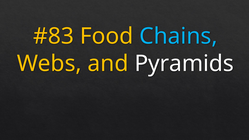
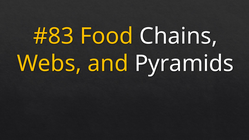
Chains colour: light blue -> white (178, 36)
